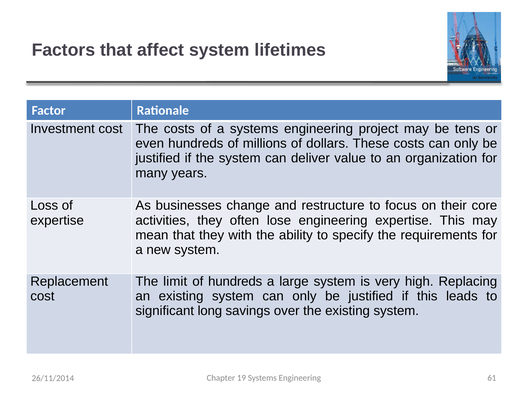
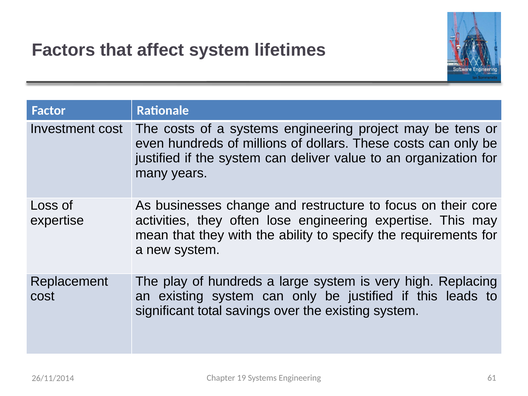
limit: limit -> play (175, 281)
long: long -> total (210, 311)
